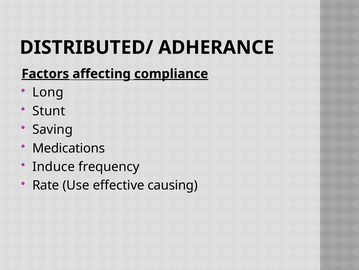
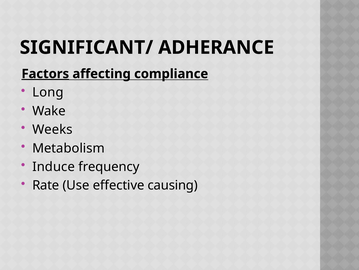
DISTRIBUTED/: DISTRIBUTED/ -> SIGNIFICANT/ (86, 47)
compliance underline: present -> none (171, 74)
Stunt: Stunt -> Wake (49, 111)
Saving: Saving -> Weeks (52, 129)
Medications: Medications -> Metabolism (69, 148)
